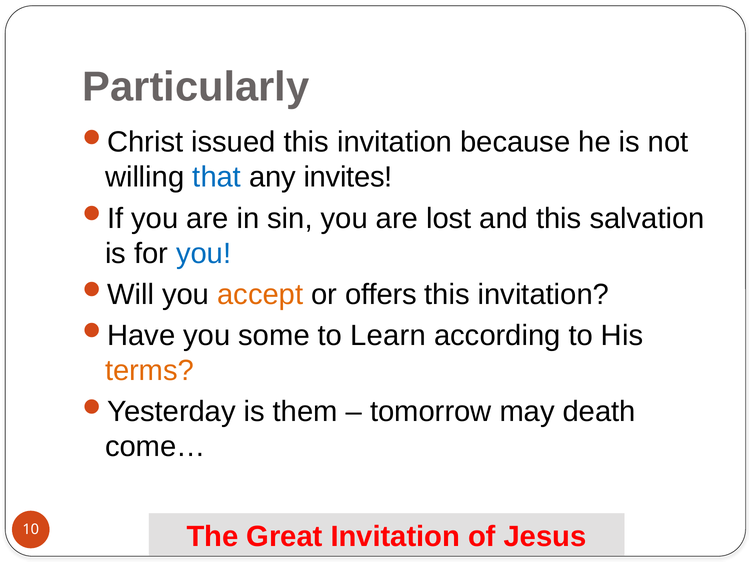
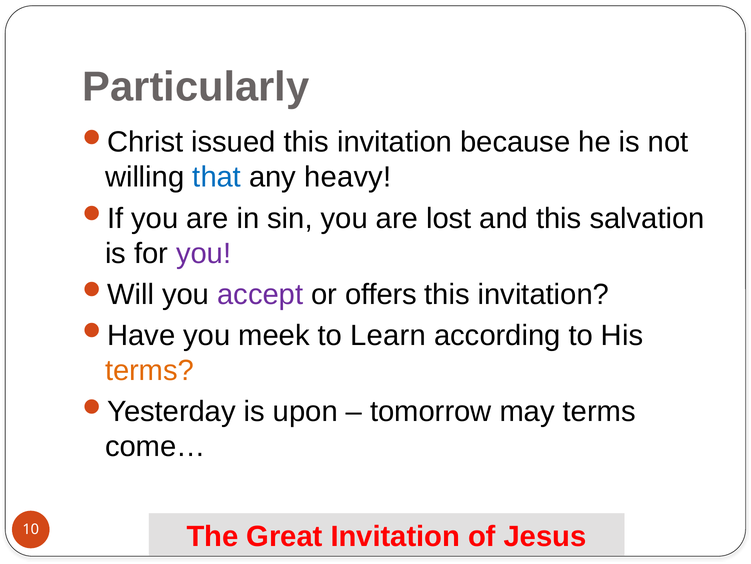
invites: invites -> heavy (348, 177)
you colour: blue -> purple (204, 253)
accept colour: orange -> purple (260, 294)
some: some -> meek (274, 335)
them: them -> upon (305, 411)
may death: death -> terms (599, 411)
